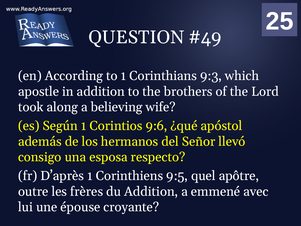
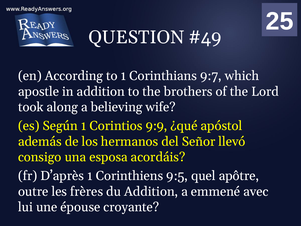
9:3: 9:3 -> 9:7 (211, 76)
9:6: 9:6 -> 9:9 (157, 126)
respecto: respecto -> acordáis (158, 157)
